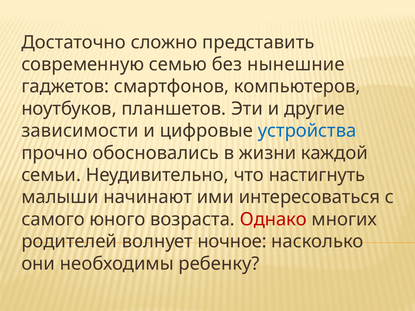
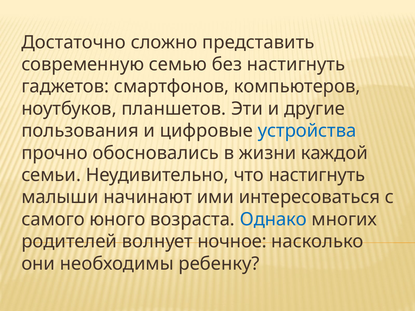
без нынешние: нынешние -> настигнуть (296, 64)
зависимости: зависимости -> пользования (80, 131)
Однако colour: red -> blue (273, 220)
